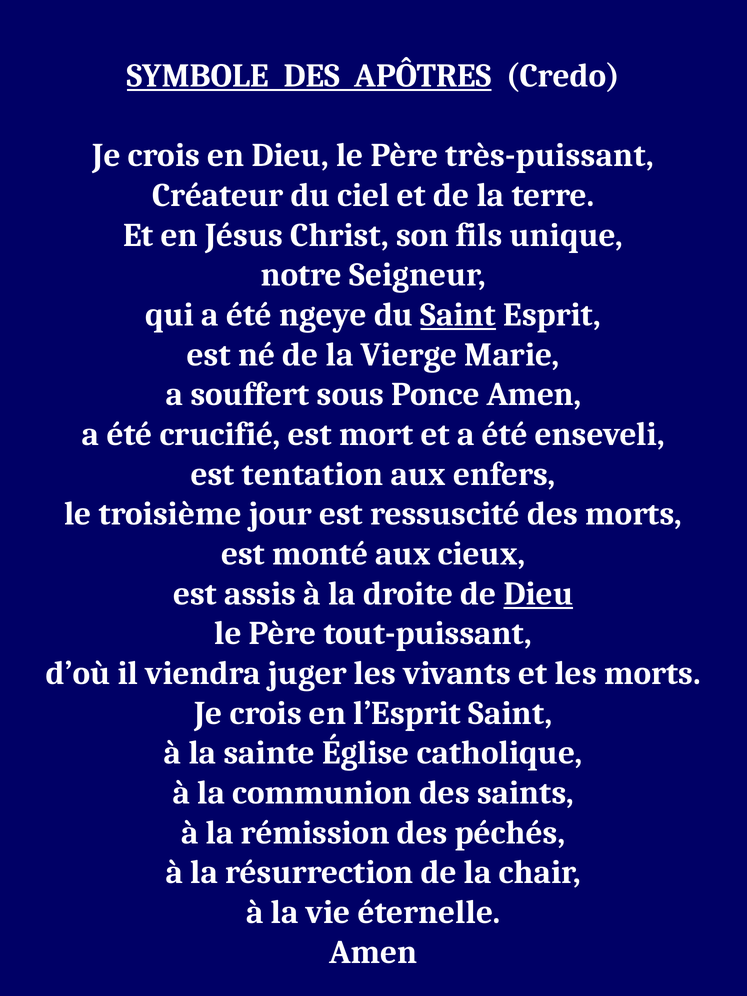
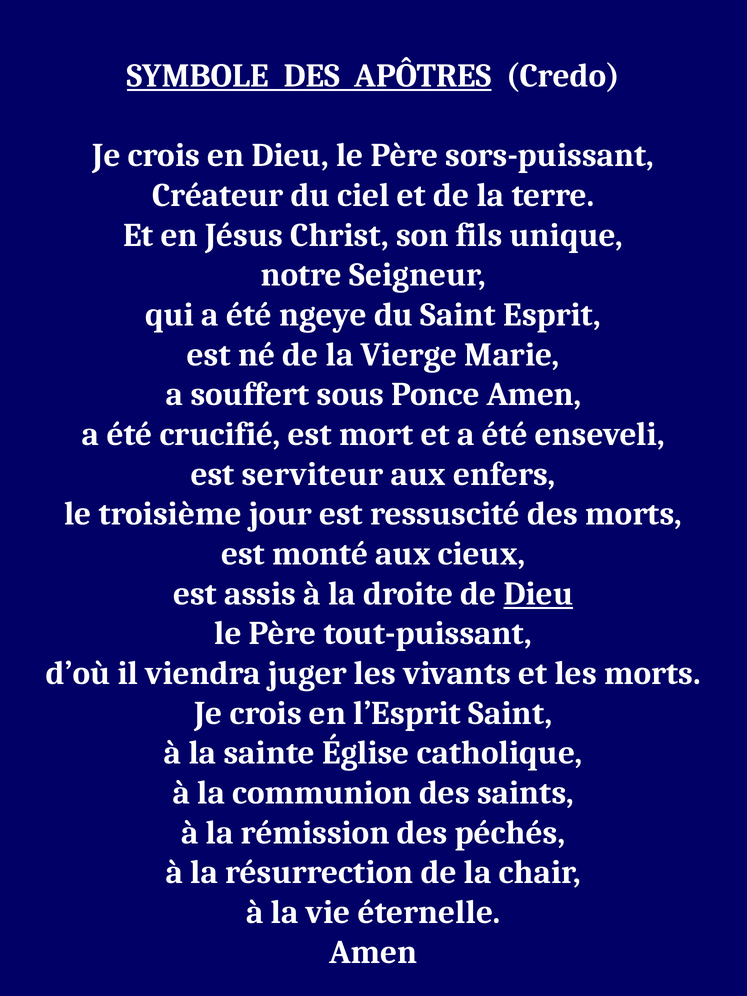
très-puissant: très-puissant -> sors-puissant (550, 155)
Saint underline: present -> none (458, 315)
tentation: tentation -> serviteur (313, 474)
